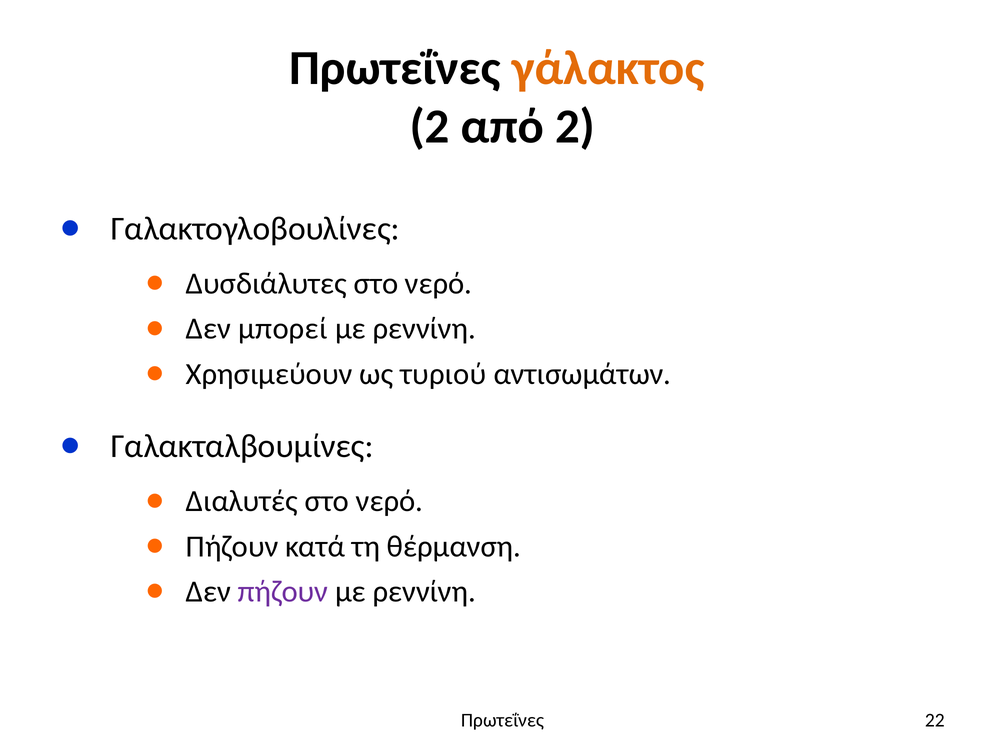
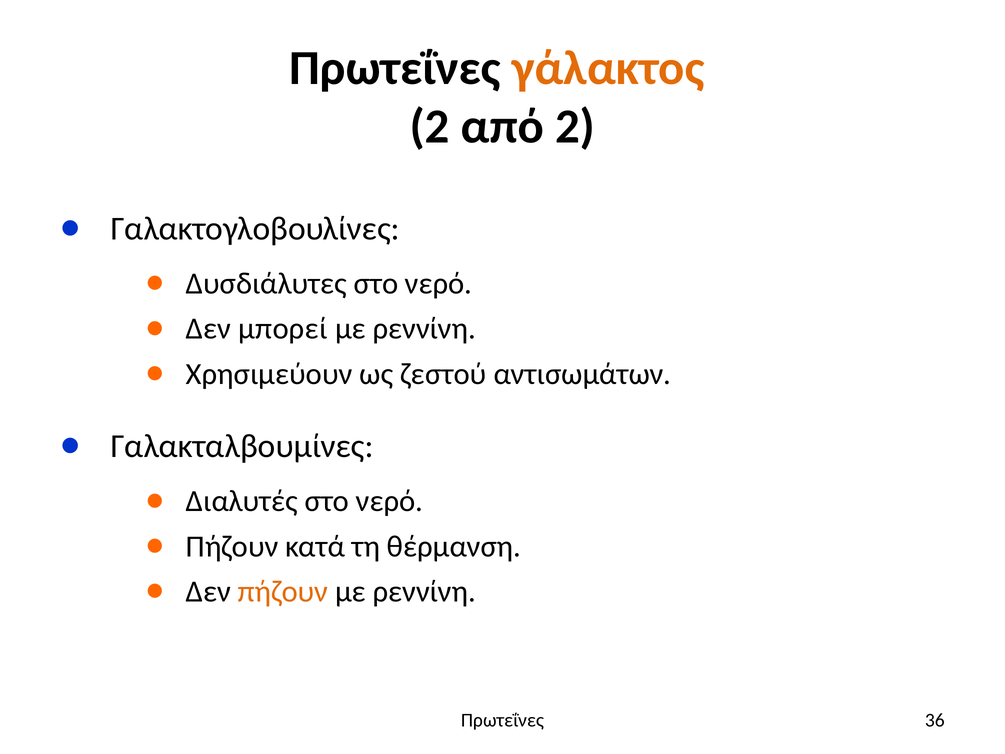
τυριού: τυριού -> ζεστού (443, 374)
πήζουν colour: purple -> orange (283, 592)
22: 22 -> 36 (935, 720)
